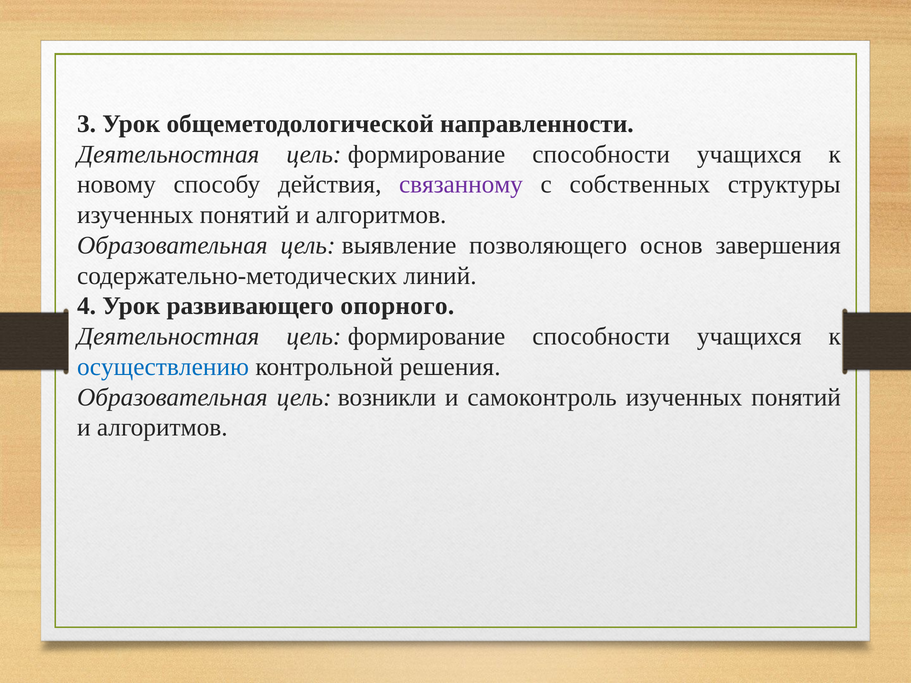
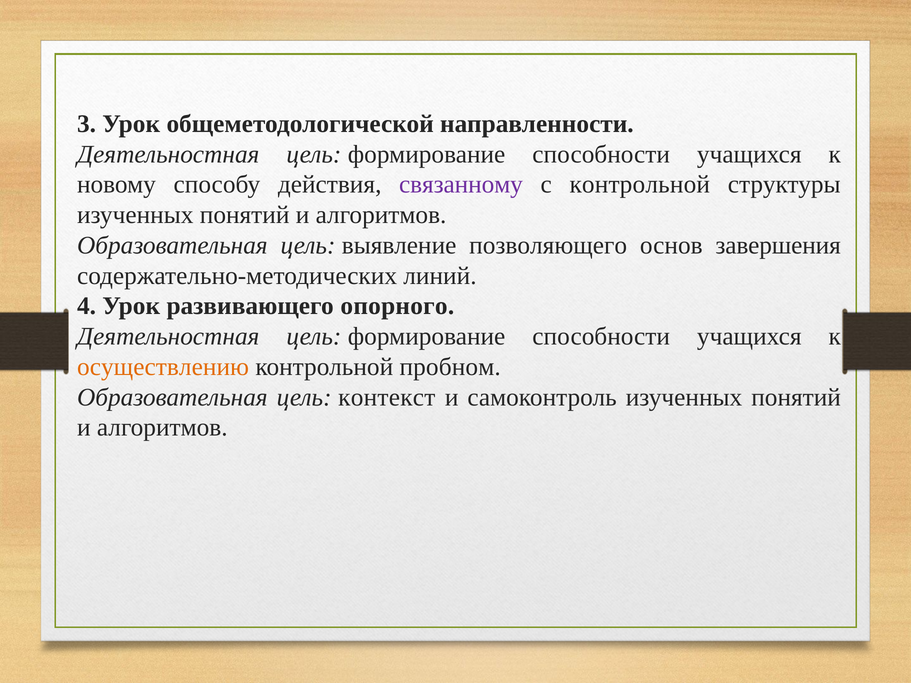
с собственных: собственных -> контрольной (640, 185)
осуществлению colour: blue -> orange (163, 367)
решения: решения -> пробном (450, 367)
возникли: возникли -> контекст (387, 397)
